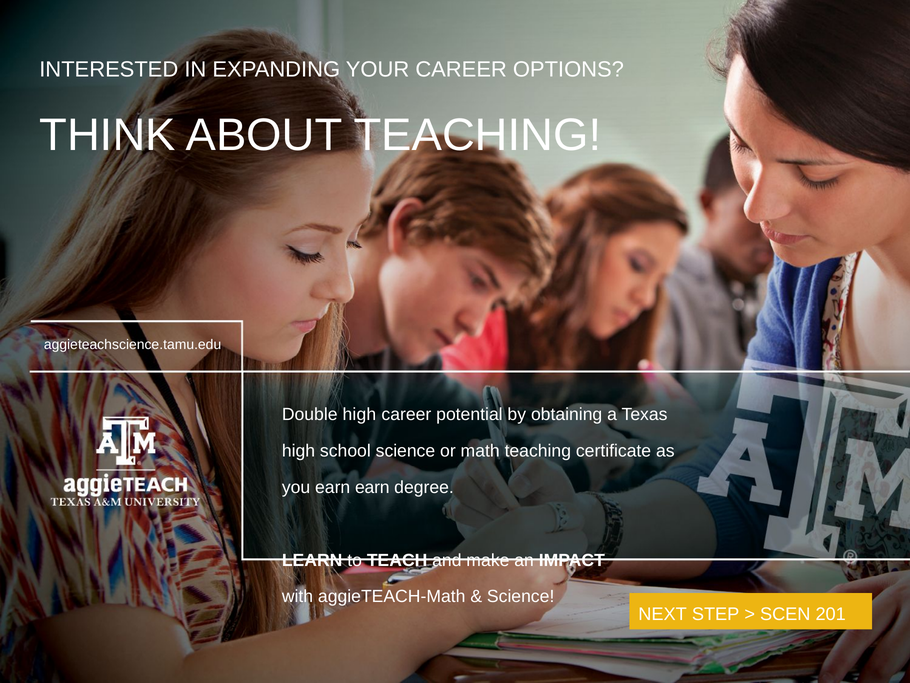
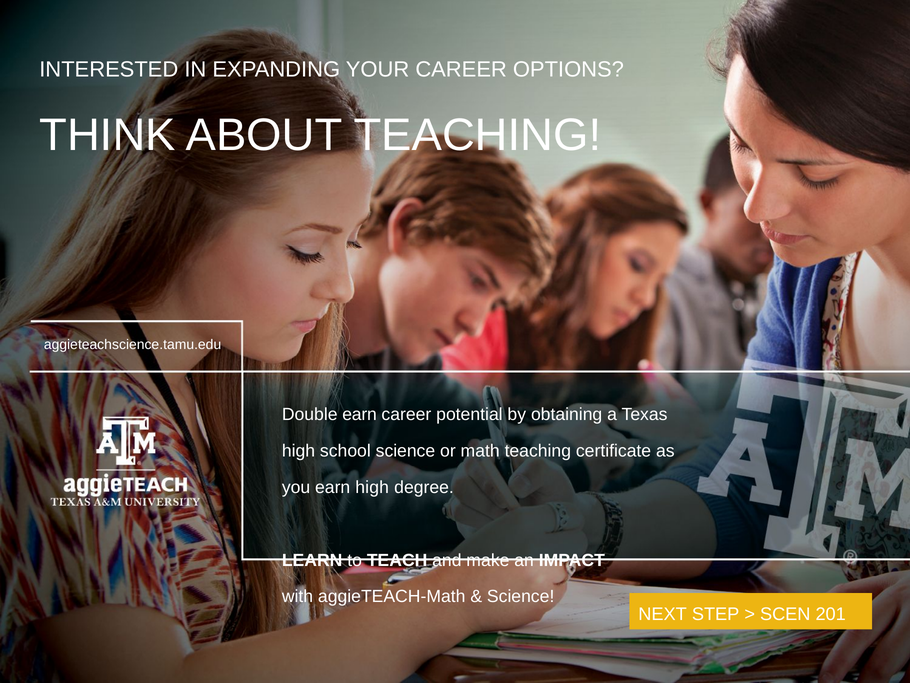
Double high: high -> earn (360, 414)
earn earn: earn -> high (372, 487)
